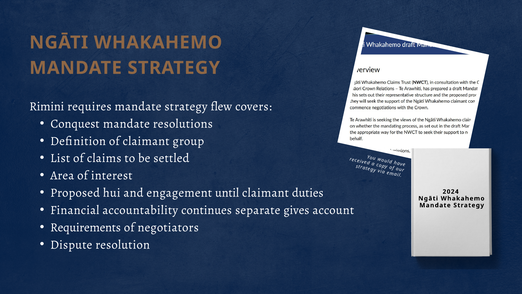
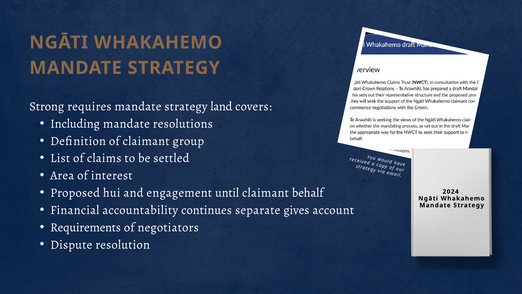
Rimini: Rimini -> Strong (47, 106)
flew: flew -> land (221, 106)
Conquest: Conquest -> Including (75, 124)
duties: duties -> behalf (308, 193)
